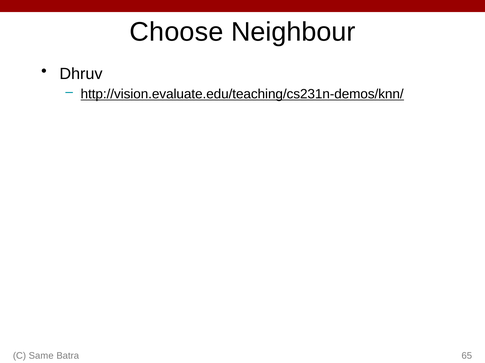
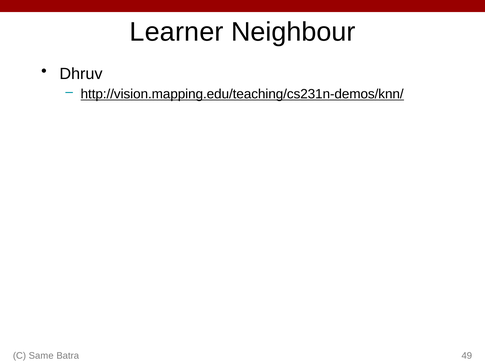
Choose: Choose -> Learner (177, 32)
http://vision.evaluate.edu/teaching/cs231n-demos/knn/: http://vision.evaluate.edu/teaching/cs231n-demos/knn/ -> http://vision.mapping.edu/teaching/cs231n-demos/knn/ (242, 94)
65: 65 -> 49 (467, 356)
